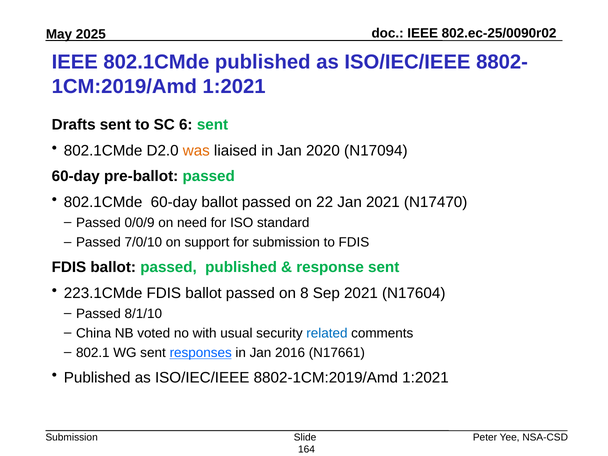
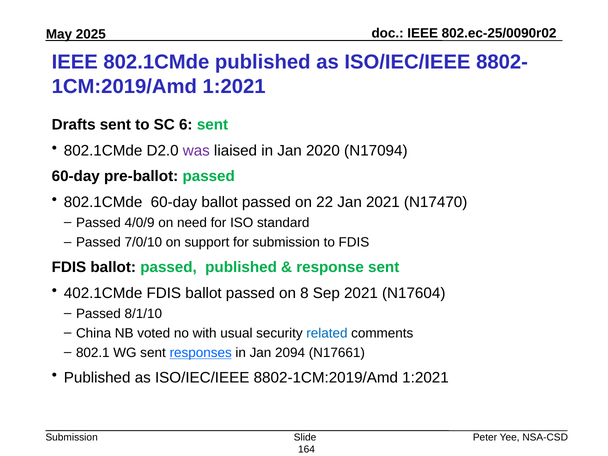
was colour: orange -> purple (196, 151)
0/0/9: 0/0/9 -> 4/0/9 (140, 223)
223.1CMde: 223.1CMde -> 402.1CMde (103, 293)
2016: 2016 -> 2094 (290, 353)
